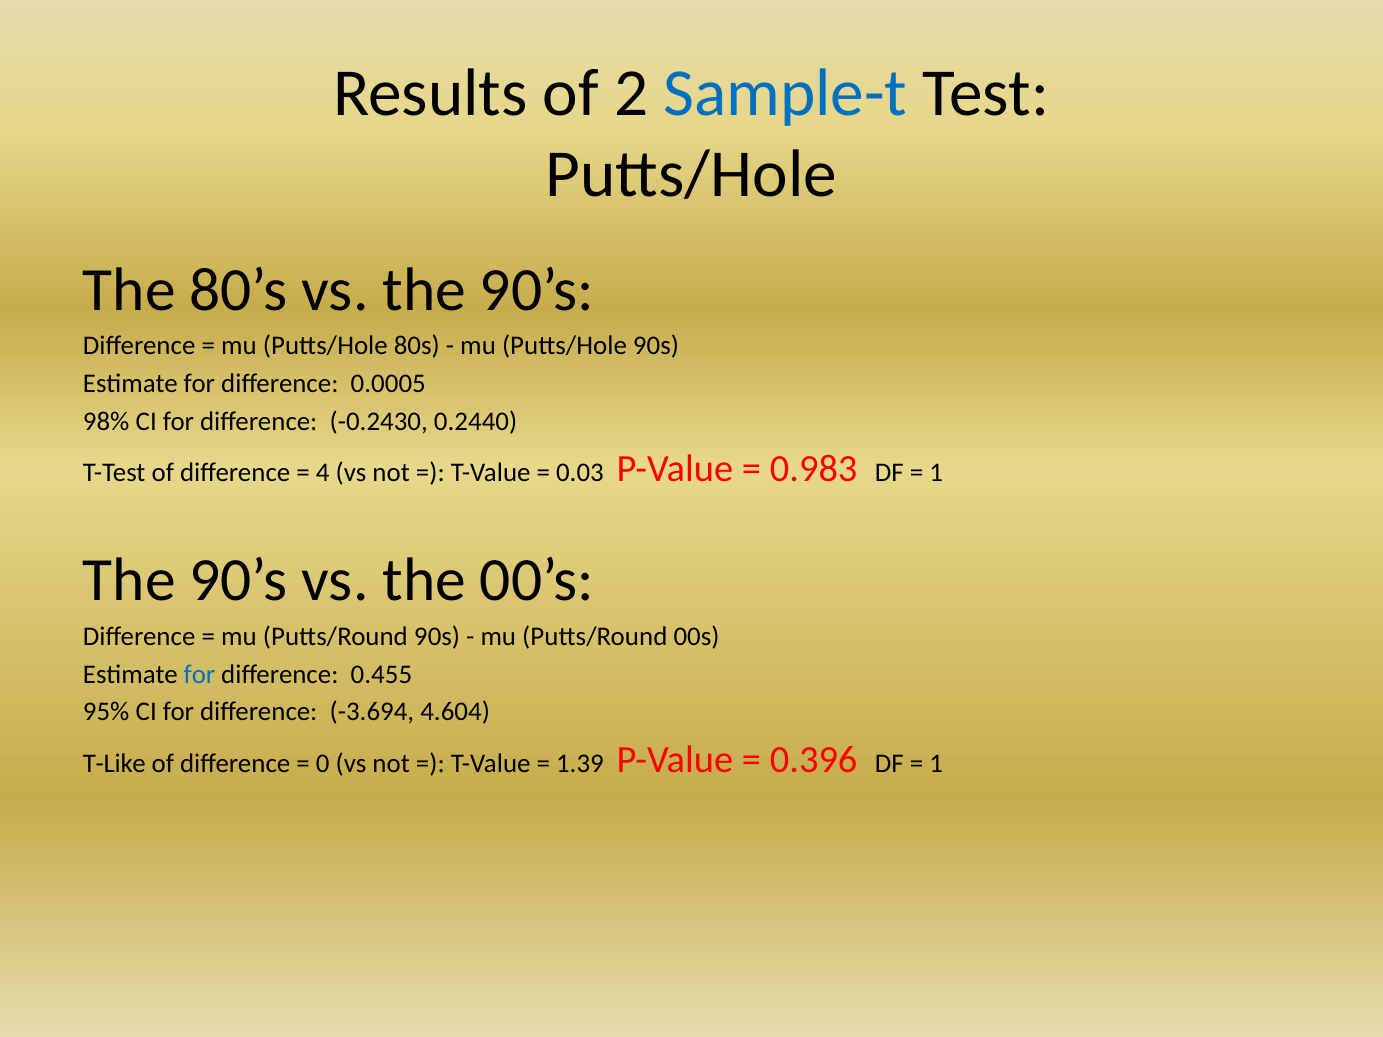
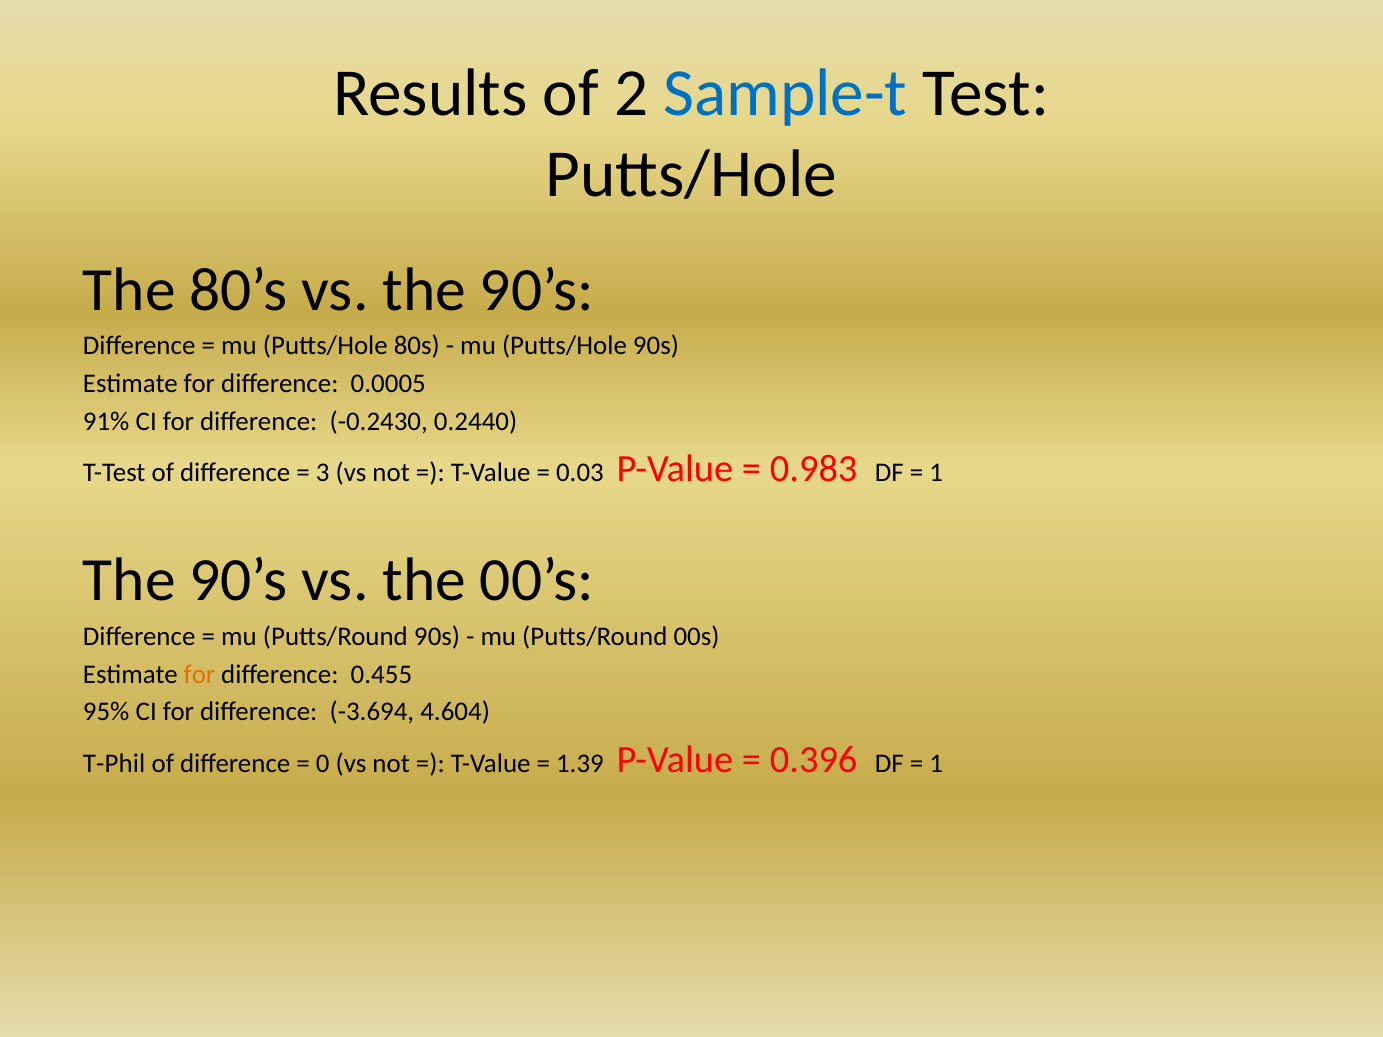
98%: 98% -> 91% (106, 421)
4: 4 -> 3 (323, 473)
for colour: blue -> orange (199, 674)
T-Like: T-Like -> T-Phil (114, 764)
